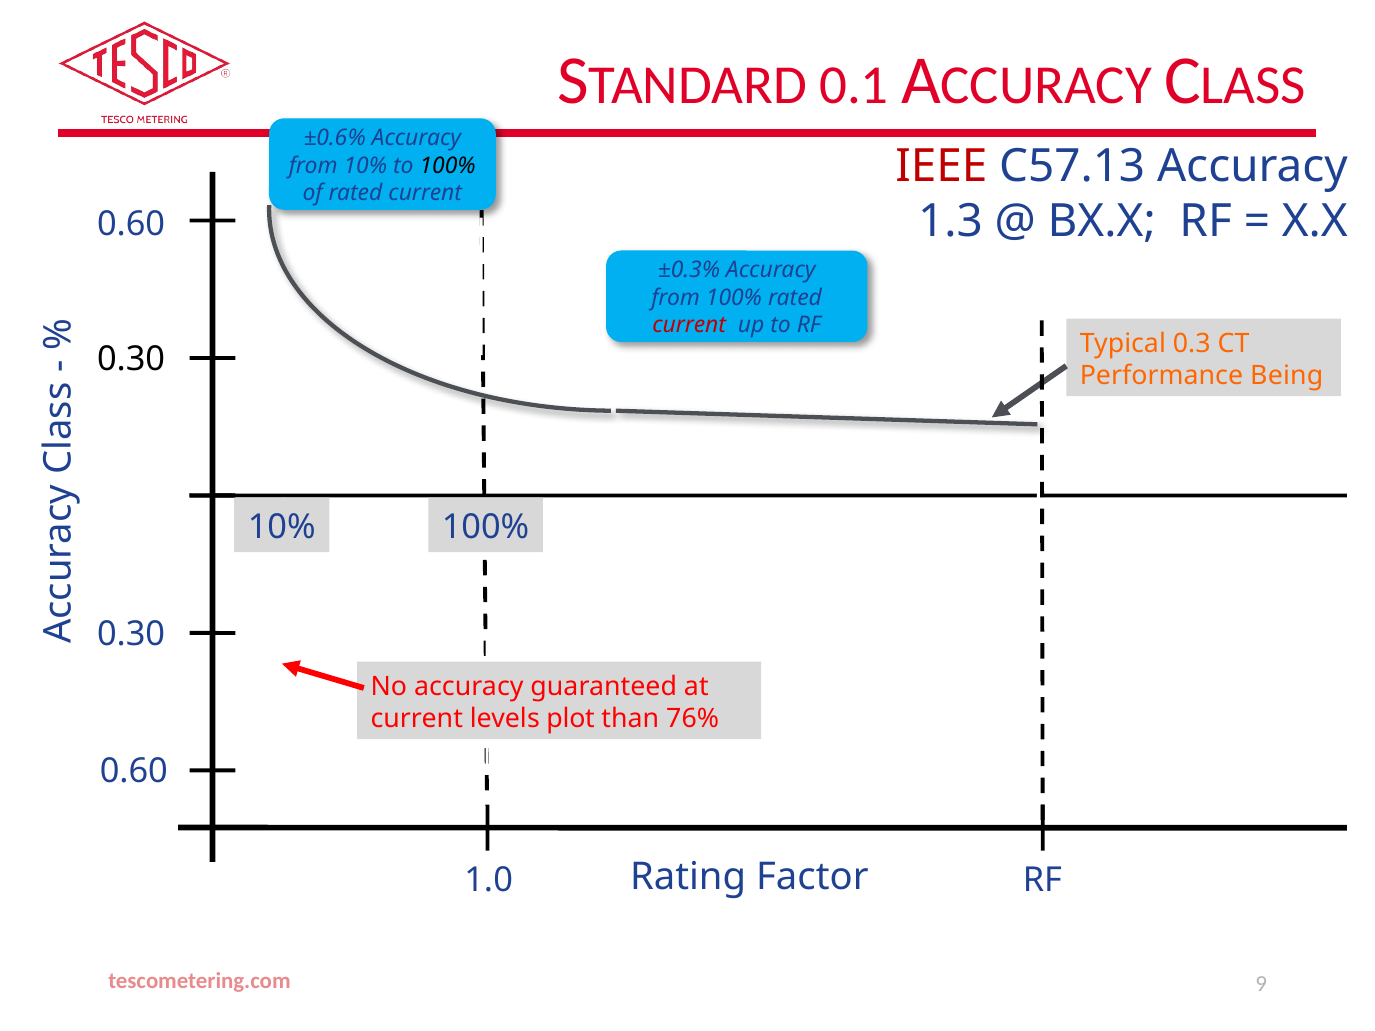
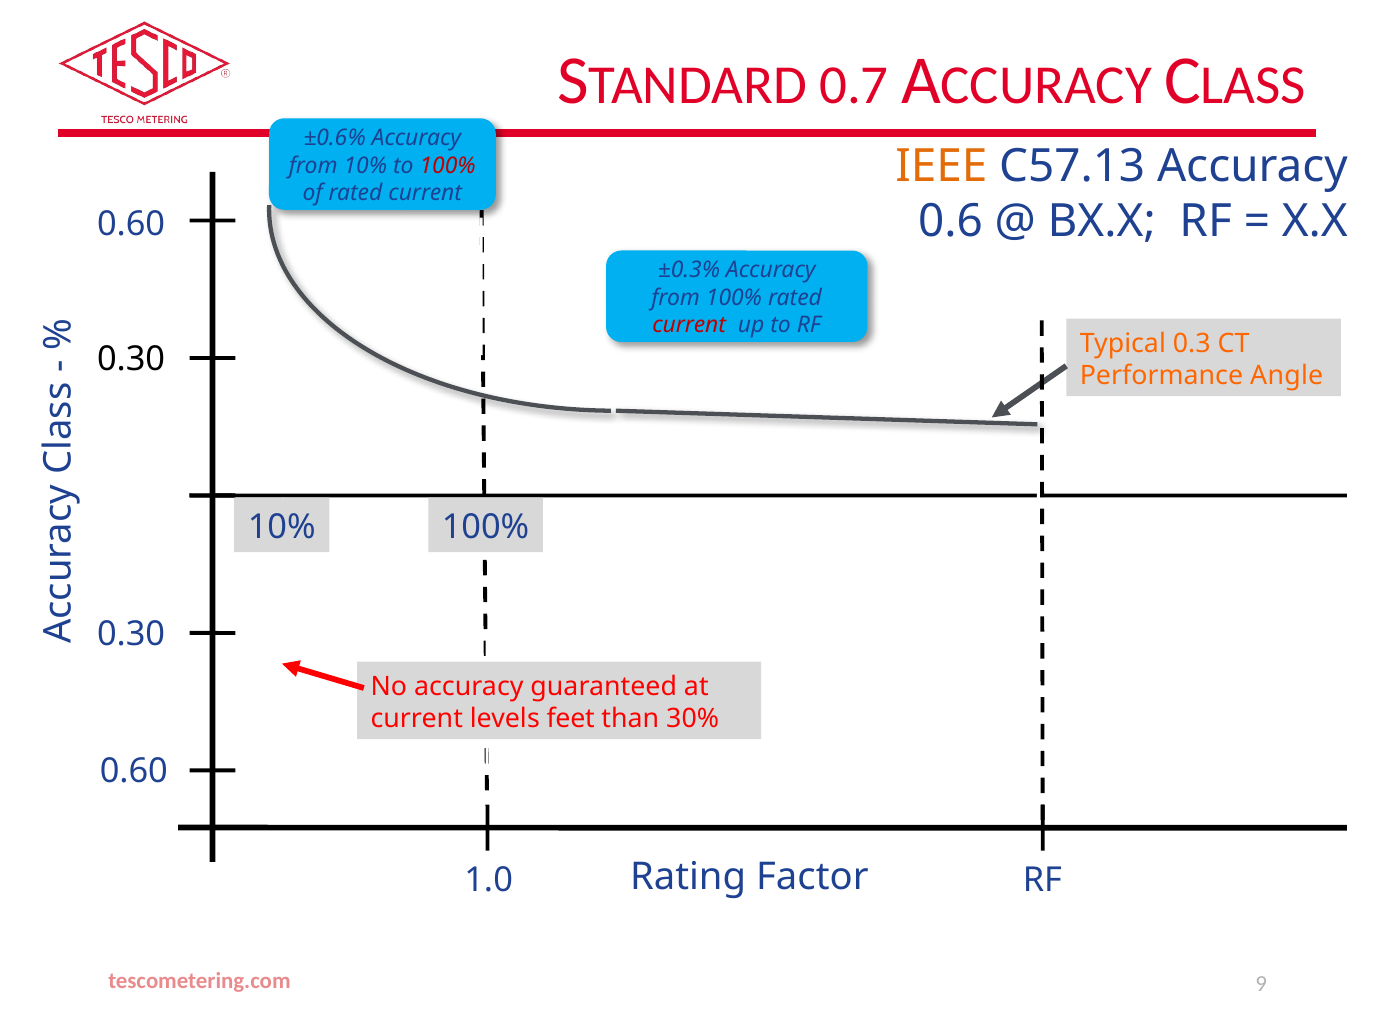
0.1: 0.1 -> 0.7 (854, 86)
IEEE colour: red -> orange (941, 167)
100% colour: black -> red (448, 166)
1.3: 1.3 -> 0.6 (950, 222)
Being: Being -> Angle (1287, 375)
plot: plot -> feet (571, 718)
76%: 76% -> 30% (693, 718)
